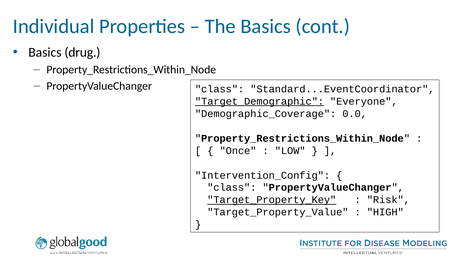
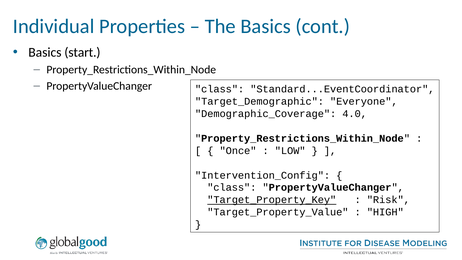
drug: drug -> start (82, 52)
Target_Demographic underline: present -> none (260, 101)
0.0: 0.0 -> 4.0 (355, 114)
